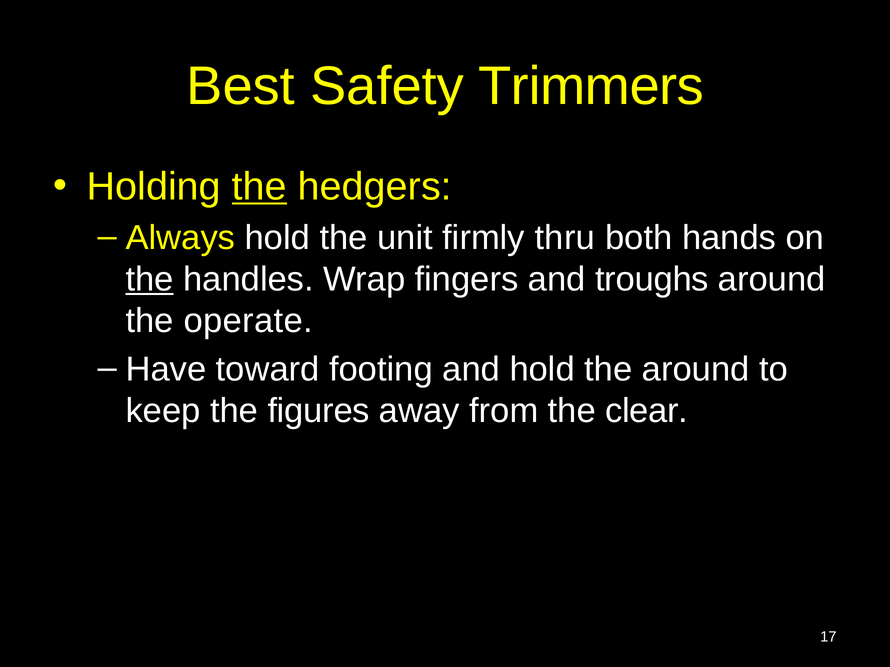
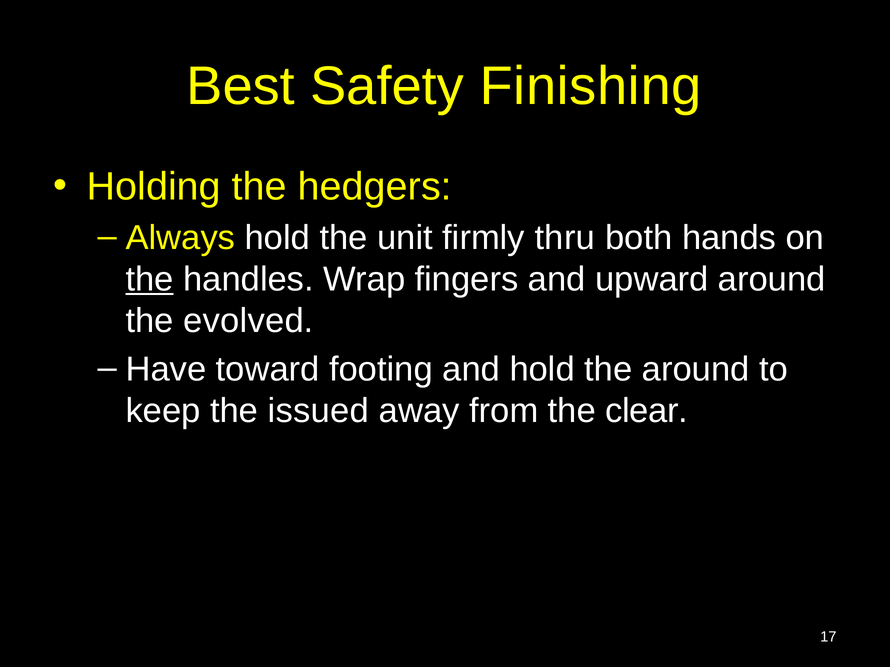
Trimmers: Trimmers -> Finishing (591, 86)
the underline: present -> none (259, 187)
troughs: troughs -> upward (652, 279)
operate: operate -> evolved (248, 321)
figures: figures -> issued (318, 411)
